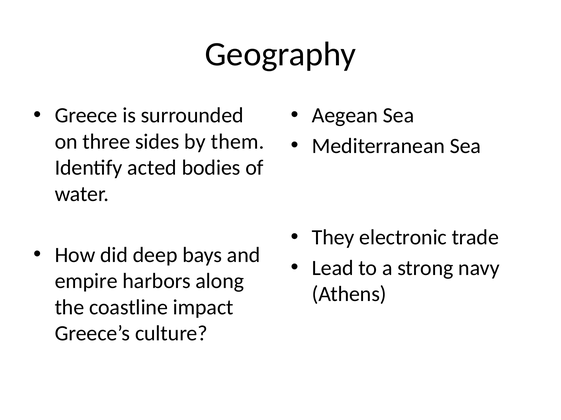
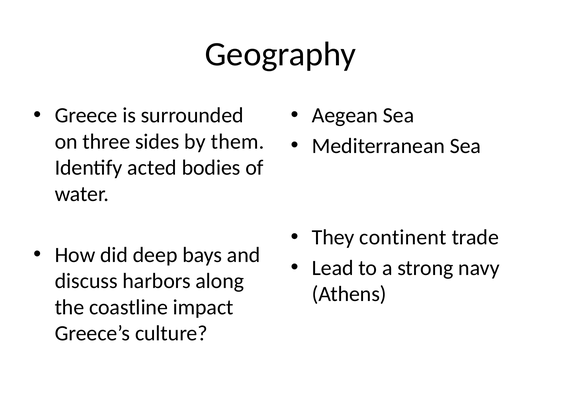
electronic: electronic -> continent (403, 238)
empire: empire -> discuss (86, 282)
